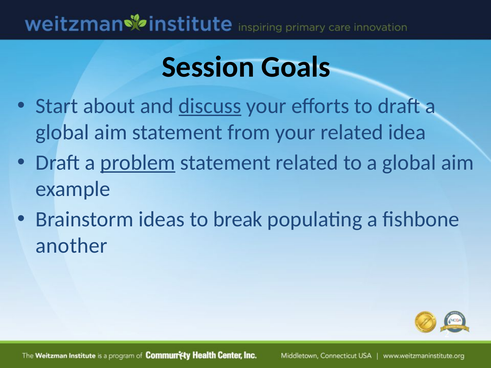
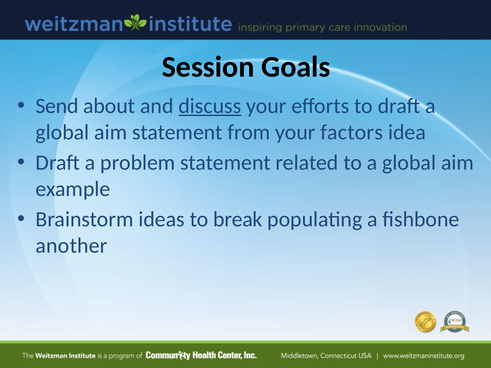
Start: Start -> Send (57, 106)
your related: related -> factors (352, 132)
problem underline: present -> none (138, 163)
